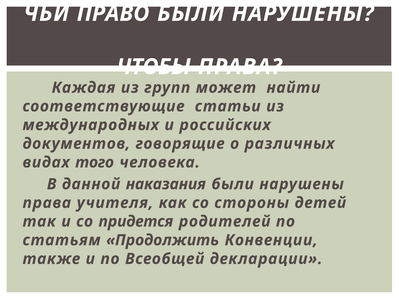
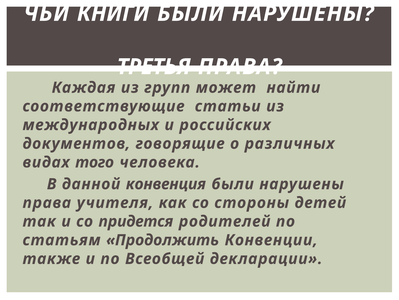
ПРАВО: ПРАВО -> КНИГИ (113, 13)
ЧТОБЫ: ЧТОБЫ -> ТРЕТЬЯ (154, 67)
наказания: наказания -> конвенция (166, 184)
